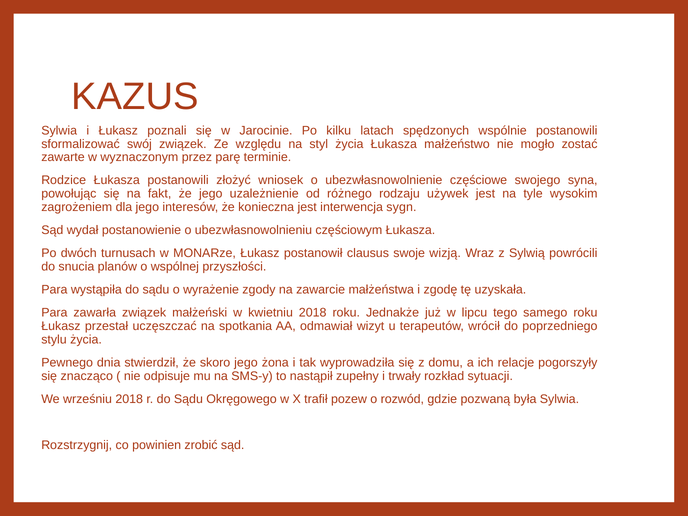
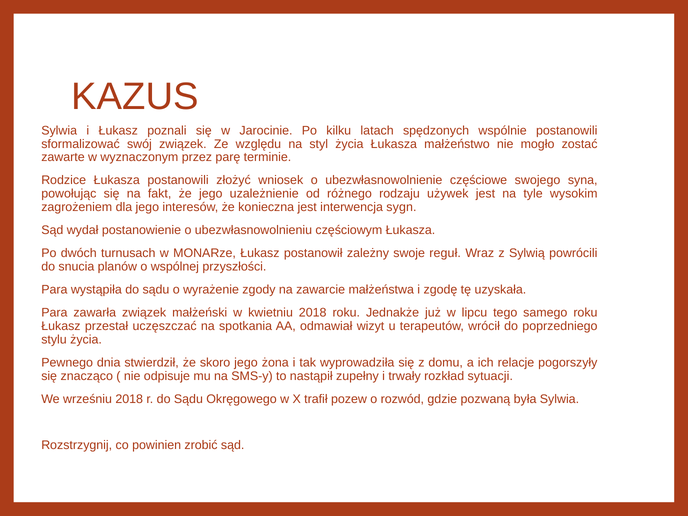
clausus: clausus -> zależny (368, 253)
wizją: wizją -> reguł (445, 253)
